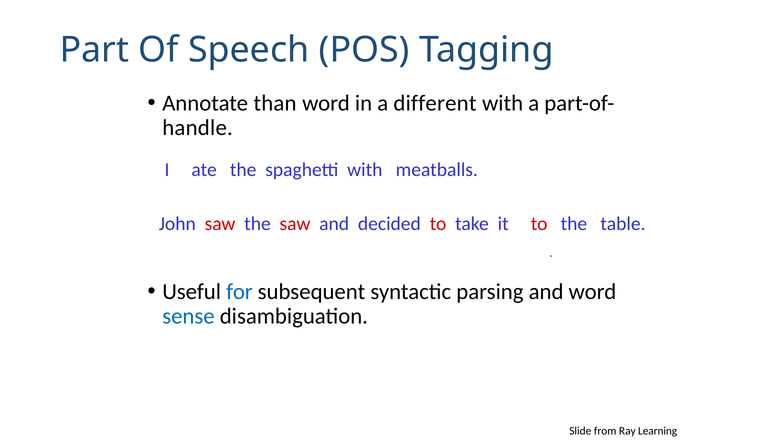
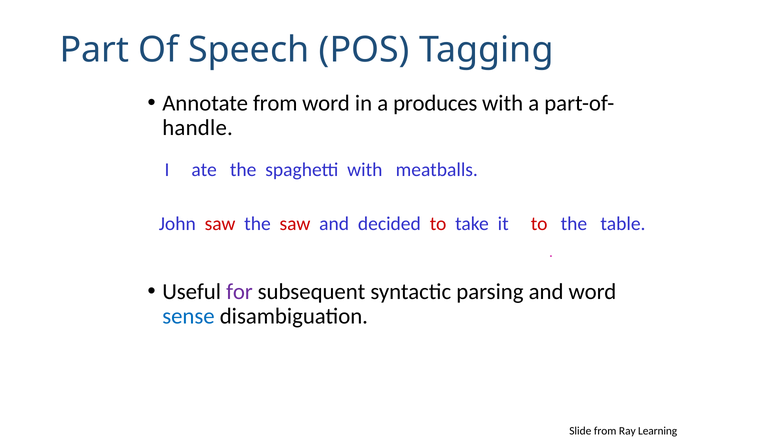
Annotate than: than -> from (275, 103)
different: different -> produces (435, 103)
for colour: blue -> purple (239, 292)
